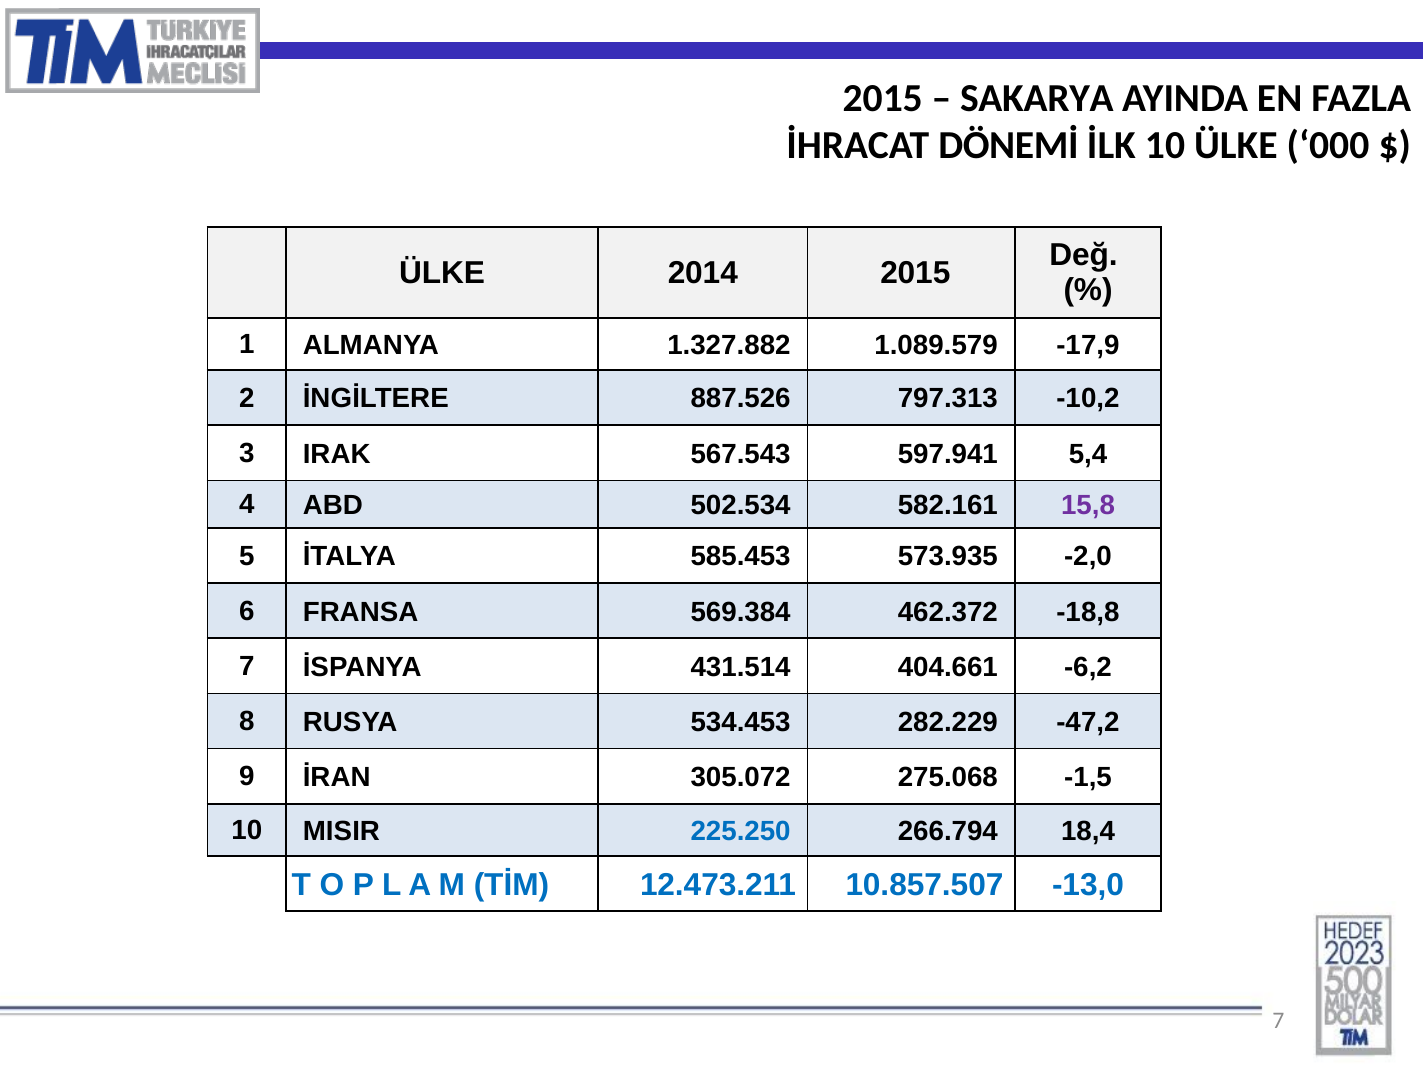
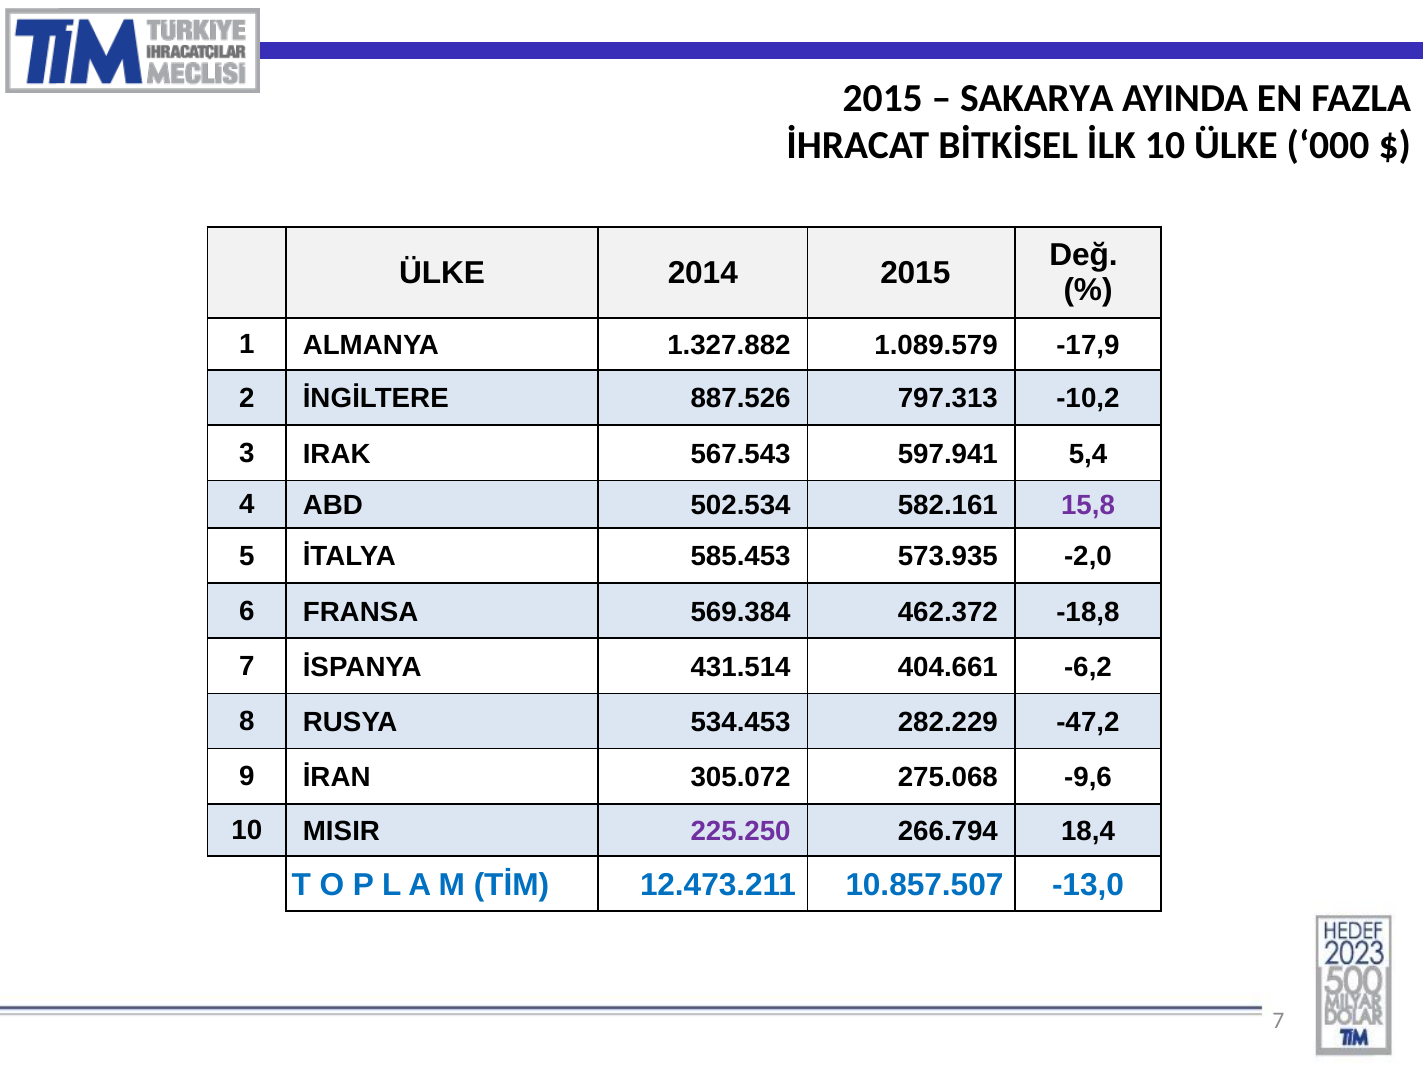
DÖNEMİ: DÖNEMİ -> BİTKİSEL (1008, 146)
-1,5: -1,5 -> -9,6 (1088, 777)
225.250 colour: blue -> purple (741, 831)
